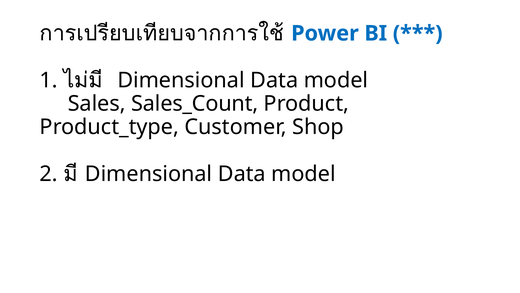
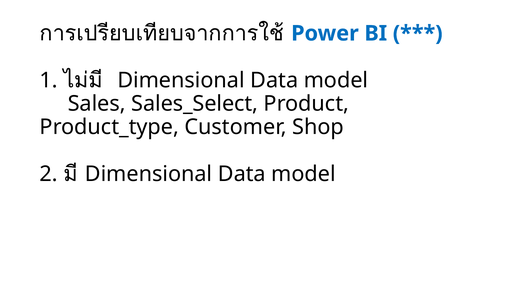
Sales_Count: Sales_Count -> Sales_Select (195, 104)
